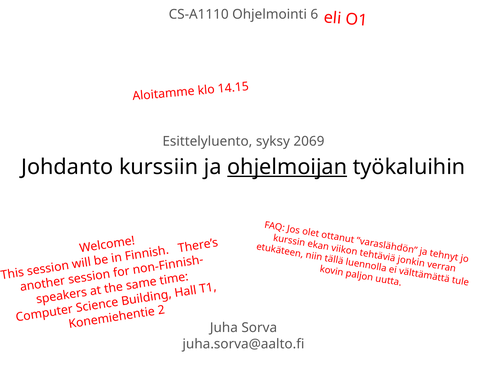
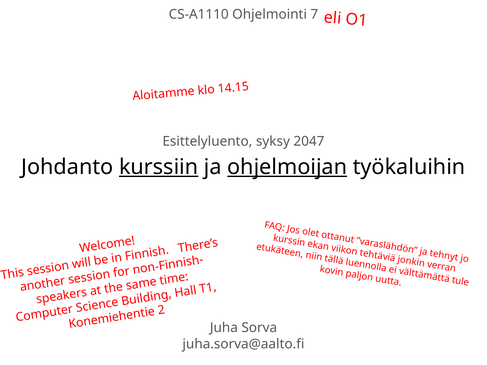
6: 6 -> 7 (314, 15)
2069: 2069 -> 2047 (309, 141)
kurssiin underline: none -> present (159, 167)
